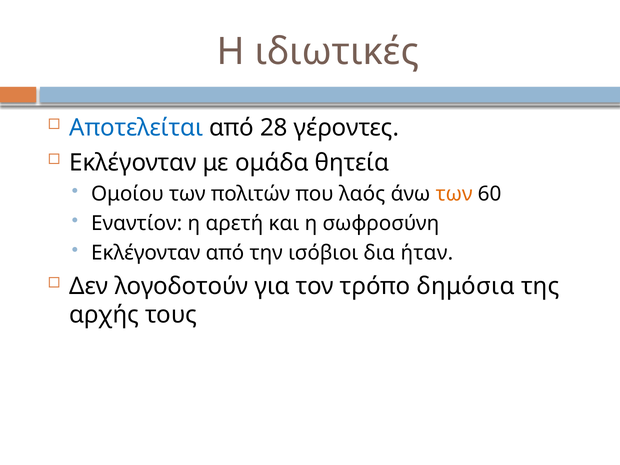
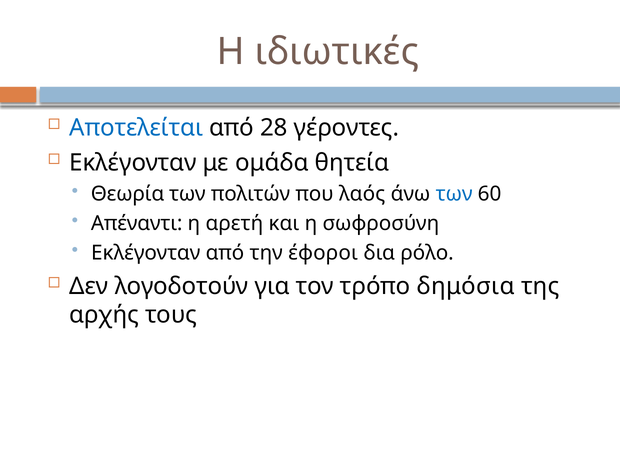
Ομοίου: Ομοίου -> Θεωρία (128, 194)
των colour: orange -> blue (454, 194)
Εναντίον: Εναντίον -> Απέναντι (137, 223)
ισόβιοι: ισόβιοι -> έφοροι (323, 253)
ήταν: ήταν -> ρόλο (427, 253)
